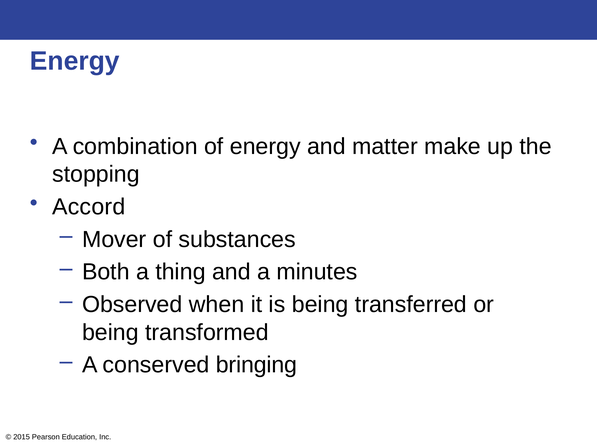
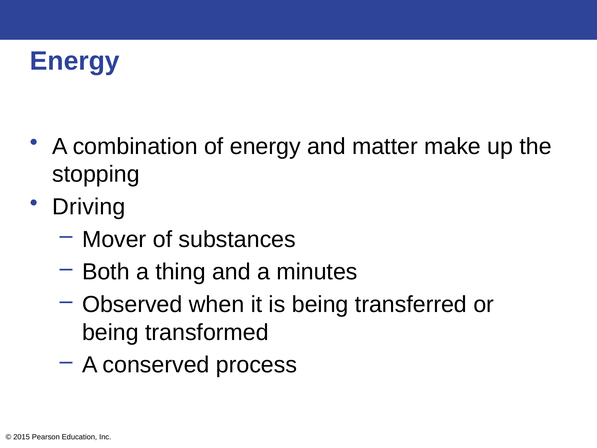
Accord: Accord -> Driving (89, 207)
bringing: bringing -> process (256, 365)
